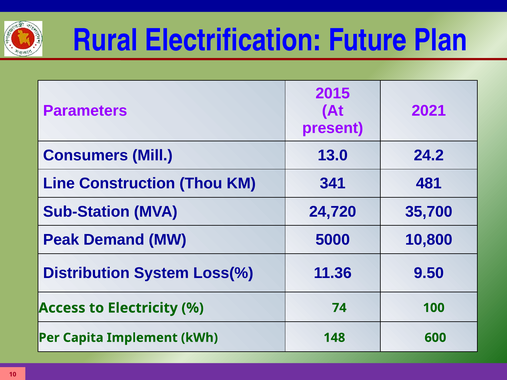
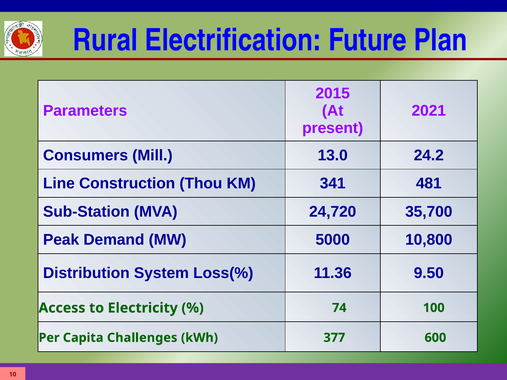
Implement: Implement -> Challenges (142, 338)
148: 148 -> 377 (334, 338)
